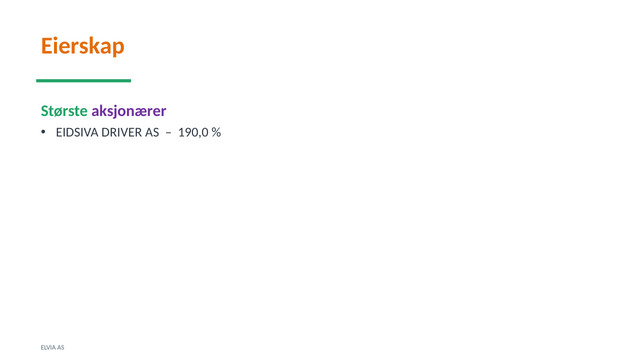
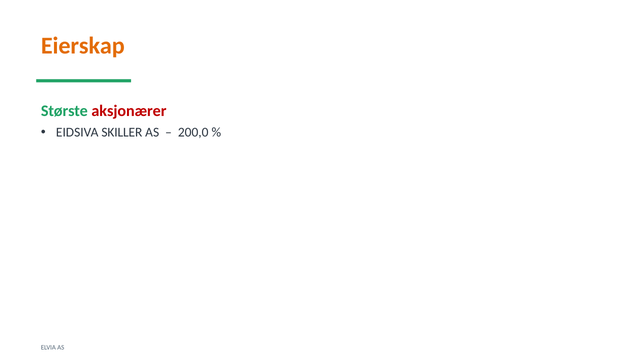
aksjonærer colour: purple -> red (129, 111)
DRIVER: DRIVER -> SKILLER (122, 132)
190,0: 190,0 -> 200,0 (193, 132)
